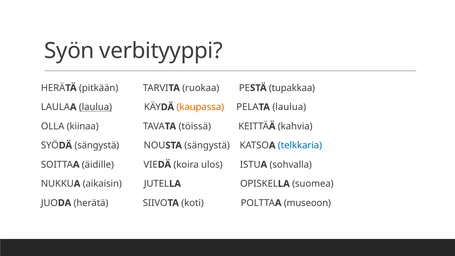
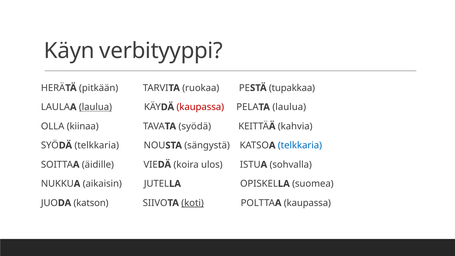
Syön: Syön -> Käyn (69, 51)
kaupassa colour: orange -> red (200, 107)
töissä: töissä -> syödä (195, 126)
sängystä: sängystä -> telkkaria (97, 145)
herätä: herätä -> katson (91, 203)
koti underline: none -> present (193, 203)
museoon: museoon -> kaupassa (307, 203)
